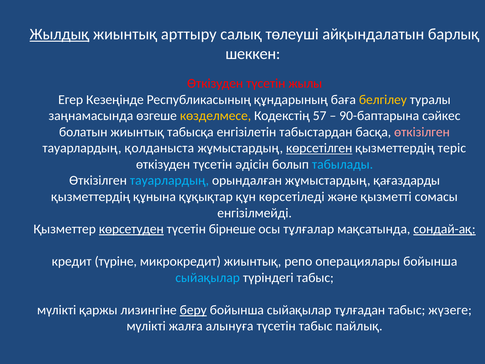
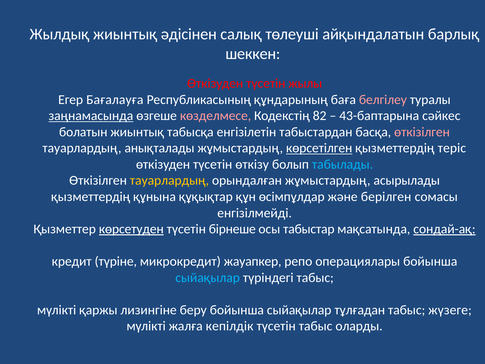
Жылдық underline: present -> none (60, 34)
арттыру: арттыру -> әдiсiнен (189, 34)
Кезеңiнде: Кезеңiнде -> Бағалауға (115, 100)
белгілеу colour: yellow -> pink (383, 100)
заңнамасында underline: none -> present (91, 116)
көзделмесе colour: yellow -> pink (216, 116)
57: 57 -> 82 (320, 116)
90-баптарына: 90-баптарына -> 43-баптарына (379, 116)
қолданыста: қолданыста -> анықталады (160, 148)
әдiсiн: әдiсiн -> өткізу (252, 164)
тауарлардың colour: light blue -> yellow (169, 180)
қағаздарды: қағаздарды -> асырылады (407, 180)
көрсетіледі: көрсетіледі -> өсімпұлдар (292, 197)
қызметті: қызметті -> берілген (386, 197)
тұлғалар: тұлғалар -> табыстар (309, 229)
микрокредит жиынтық: жиынтық -> жауапкер (253, 261)
беру underline: present -> none (193, 310)
алынуға: алынуға -> кепілдік (230, 326)
пайлық: пайлық -> оларды (359, 326)
